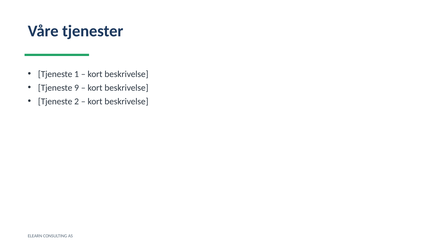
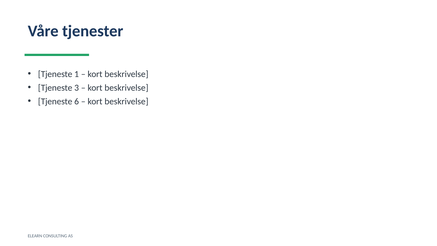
9: 9 -> 3 (77, 88)
2: 2 -> 6 (77, 101)
